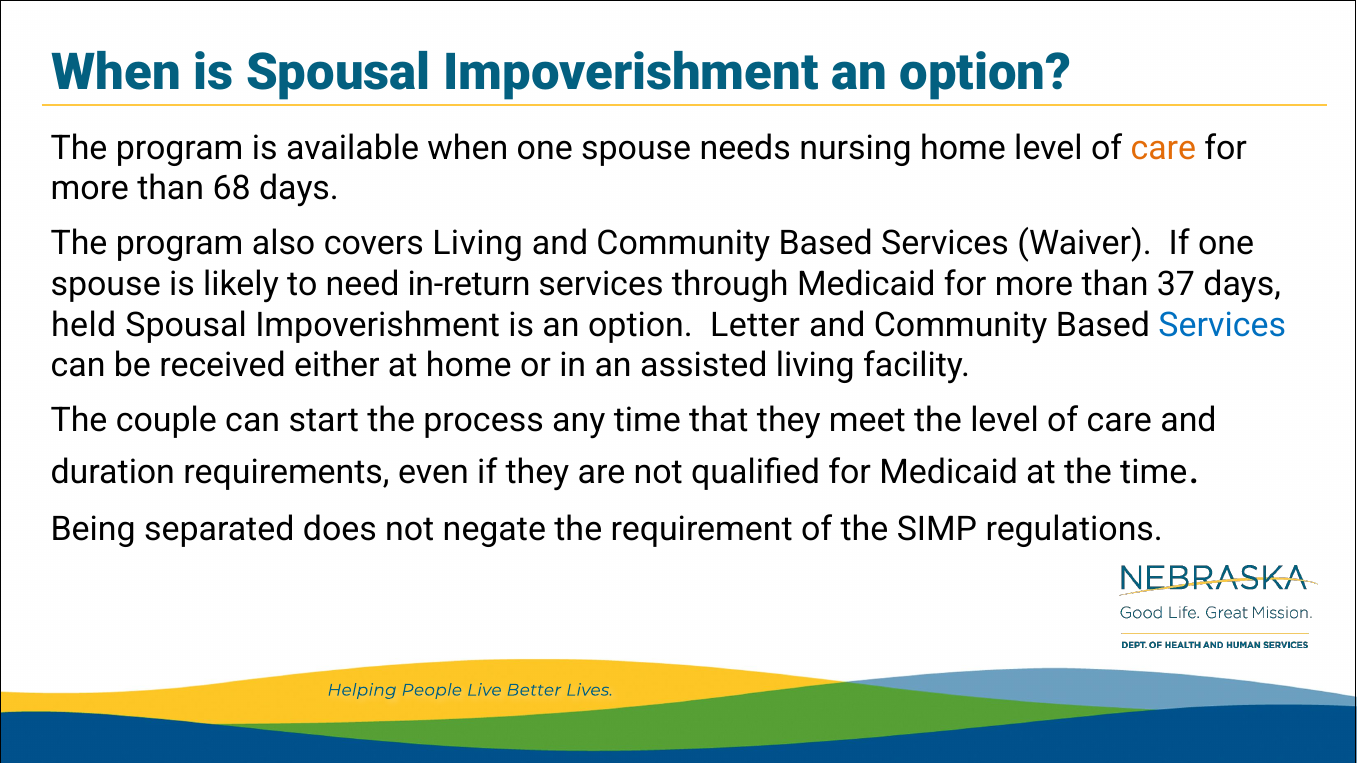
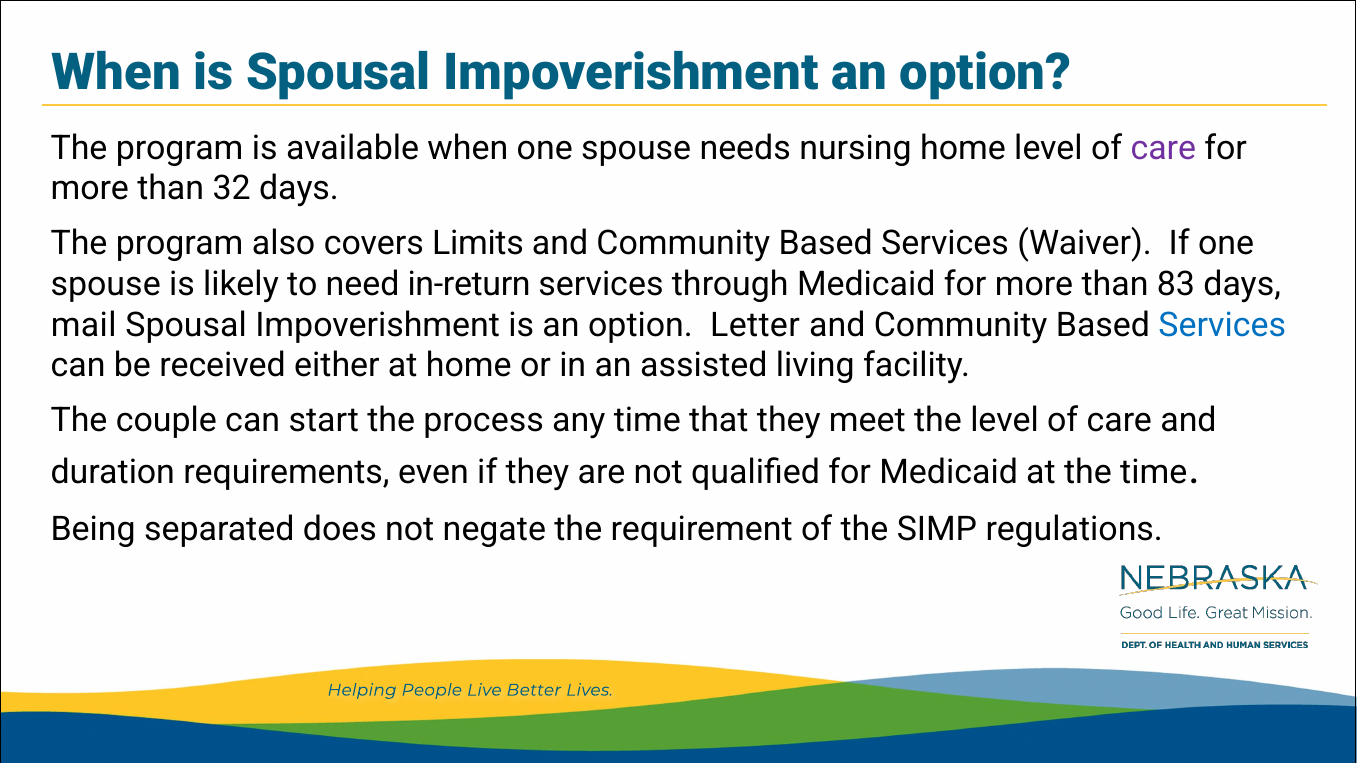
care colour: orange -> purple (1163, 148)
68: 68 -> 32 (232, 189)
covers Living: Living -> Limits (478, 244)
37: 37 -> 83 (1176, 284)
held: held -> mail (84, 325)
